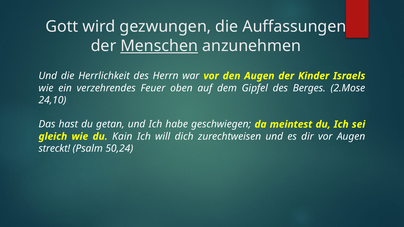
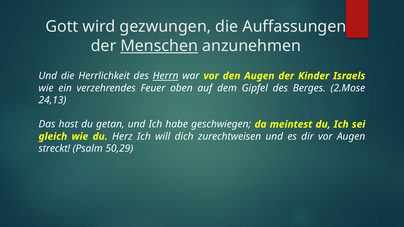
Herrn underline: none -> present (166, 76)
24,10: 24,10 -> 24,13 (52, 100)
Kain: Kain -> Herz (122, 137)
50,24: 50,24 -> 50,29 (119, 149)
